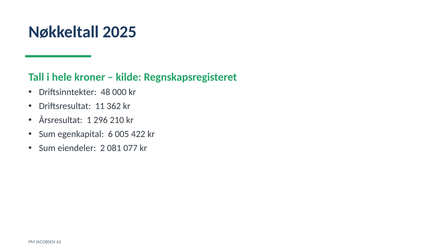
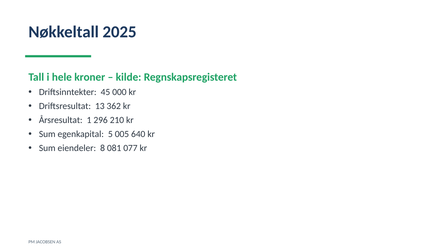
48: 48 -> 45 (105, 92)
11: 11 -> 13 (100, 106)
6: 6 -> 5 (110, 134)
422: 422 -> 640 (138, 134)
2: 2 -> 8 (103, 148)
